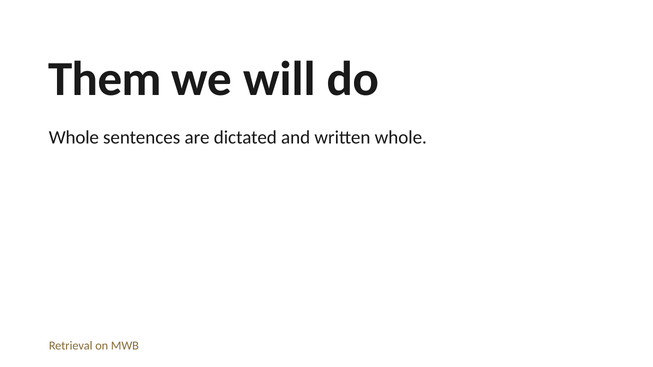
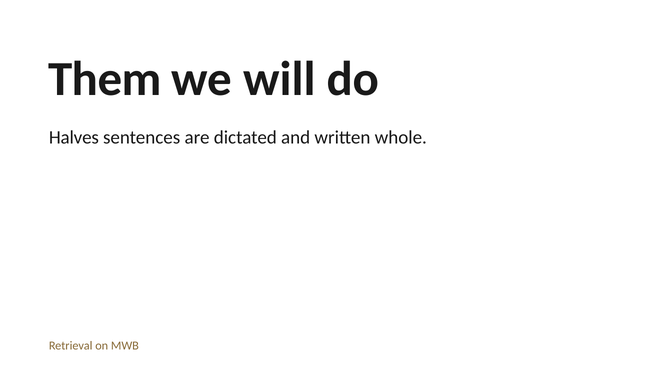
Whole: Whole -> Halves (74, 138)
